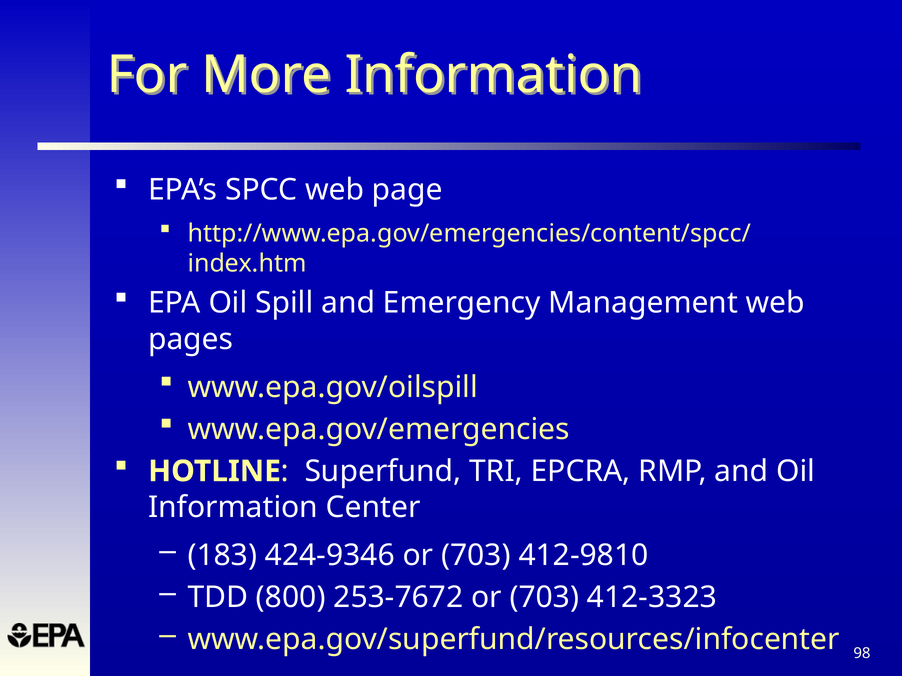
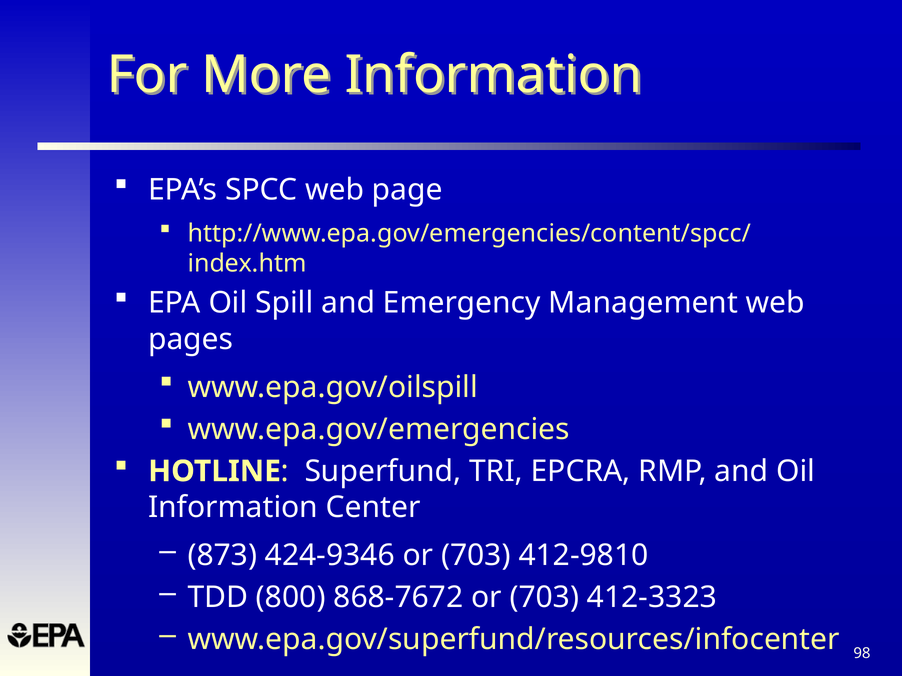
183: 183 -> 873 (222, 556)
253-7672: 253-7672 -> 868-7672 (398, 598)
